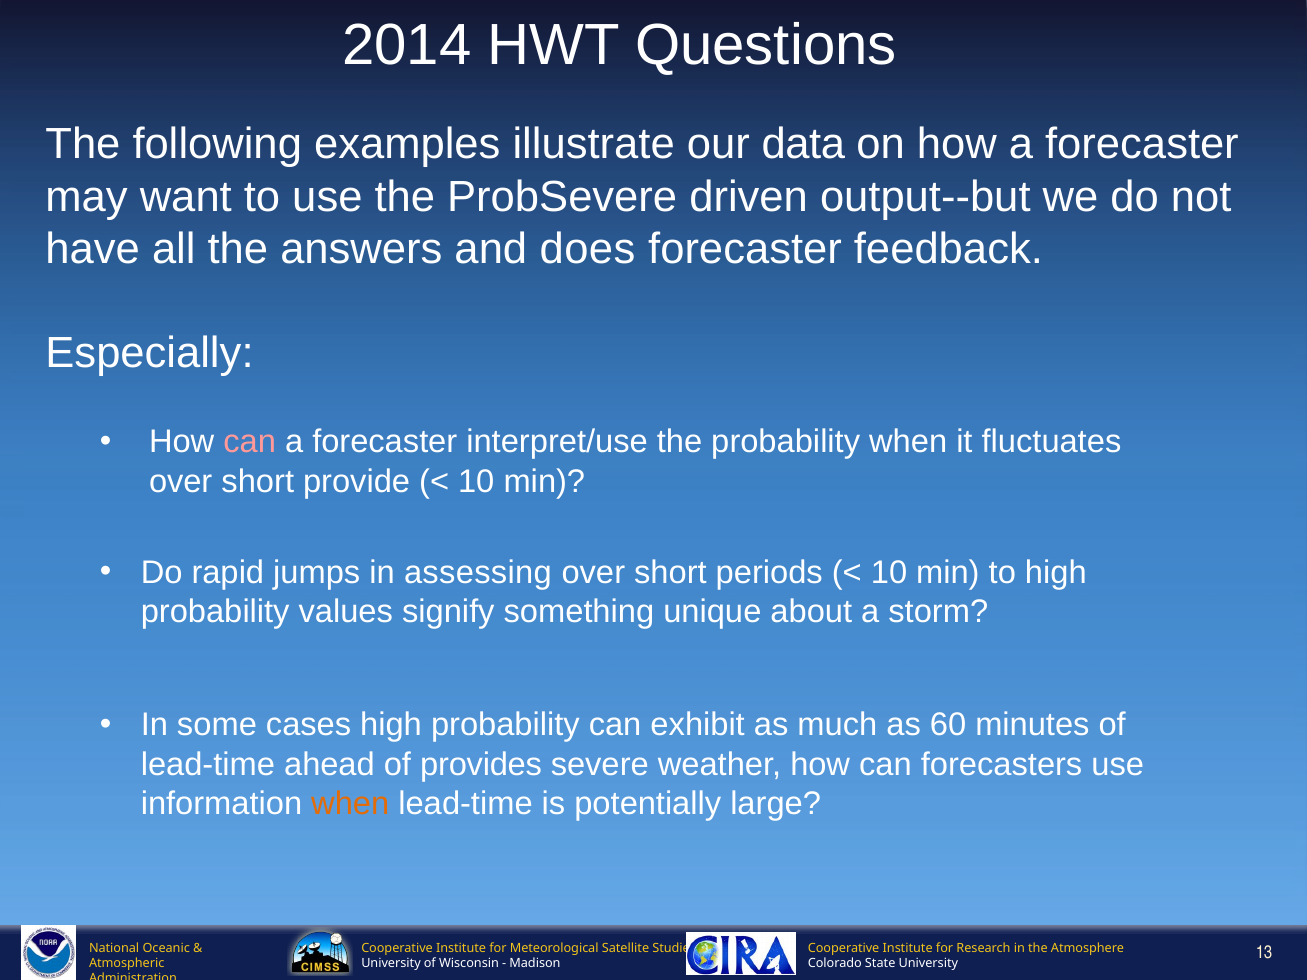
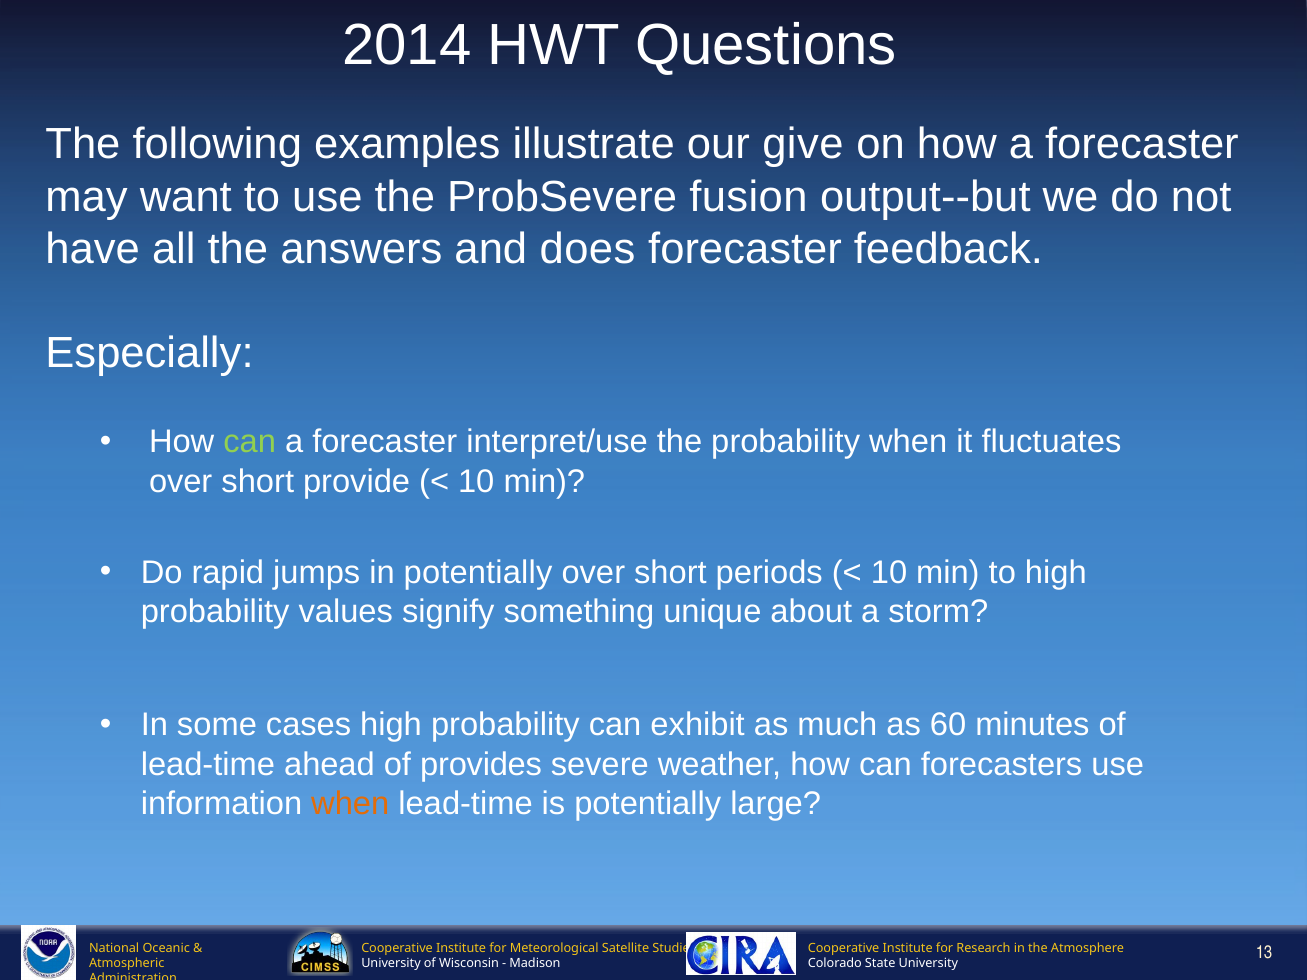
data: data -> give (803, 145)
driven: driven -> fusion (748, 197)
can colour: pink -> light green (250, 442)
in assessing: assessing -> potentially (478, 573)
